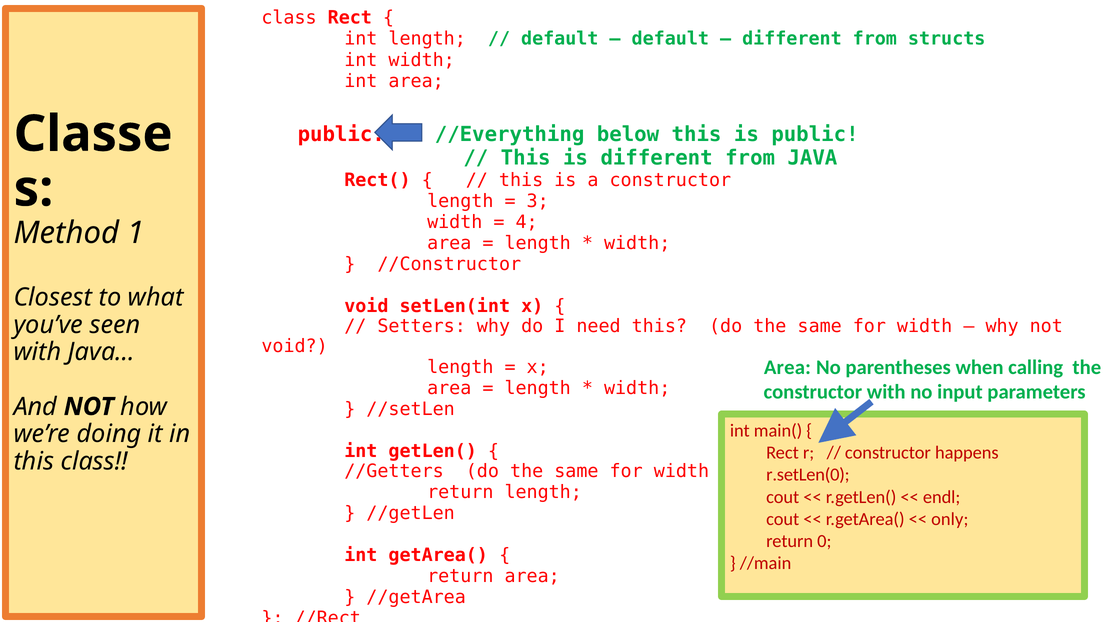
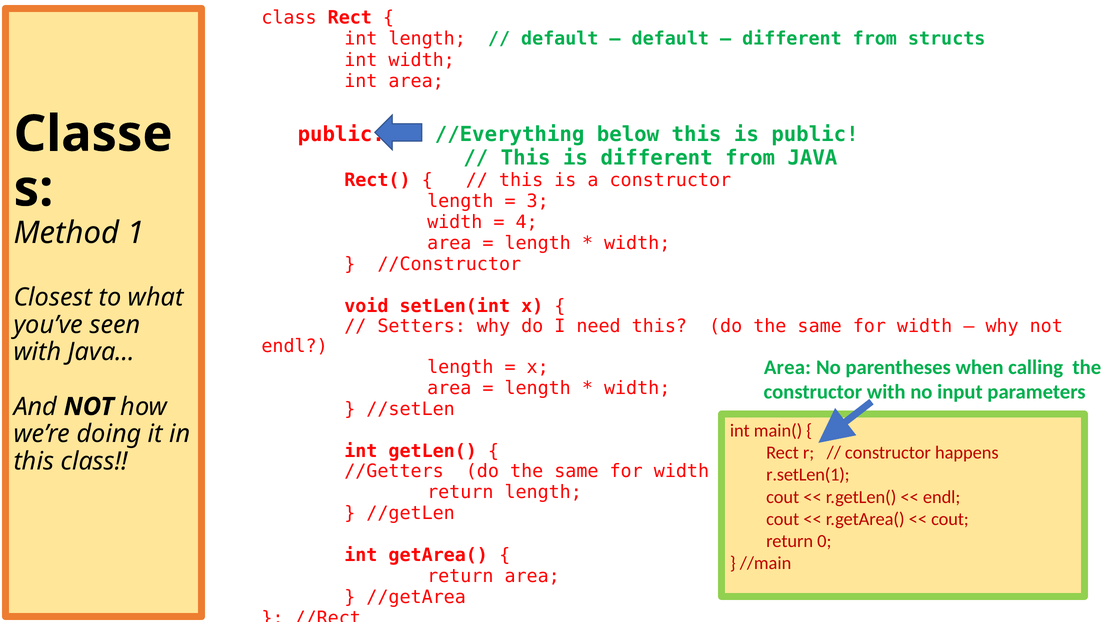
void: void -> endl (295, 346)
r.setLen(0: r.setLen(0 -> r.setLen(1 (808, 475)
only: only -> cout (950, 519)
